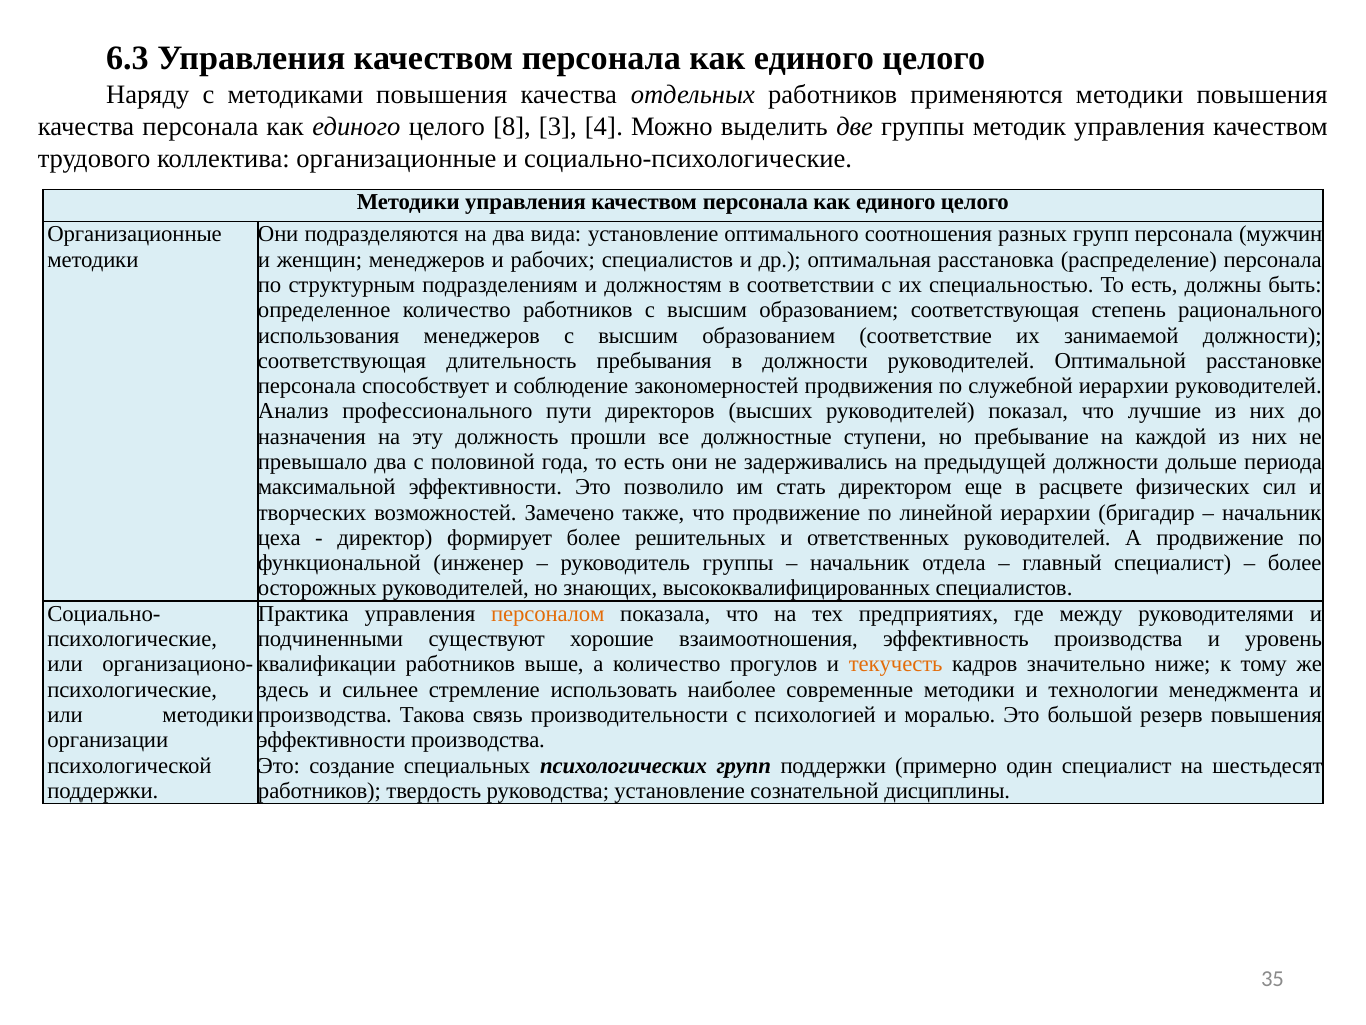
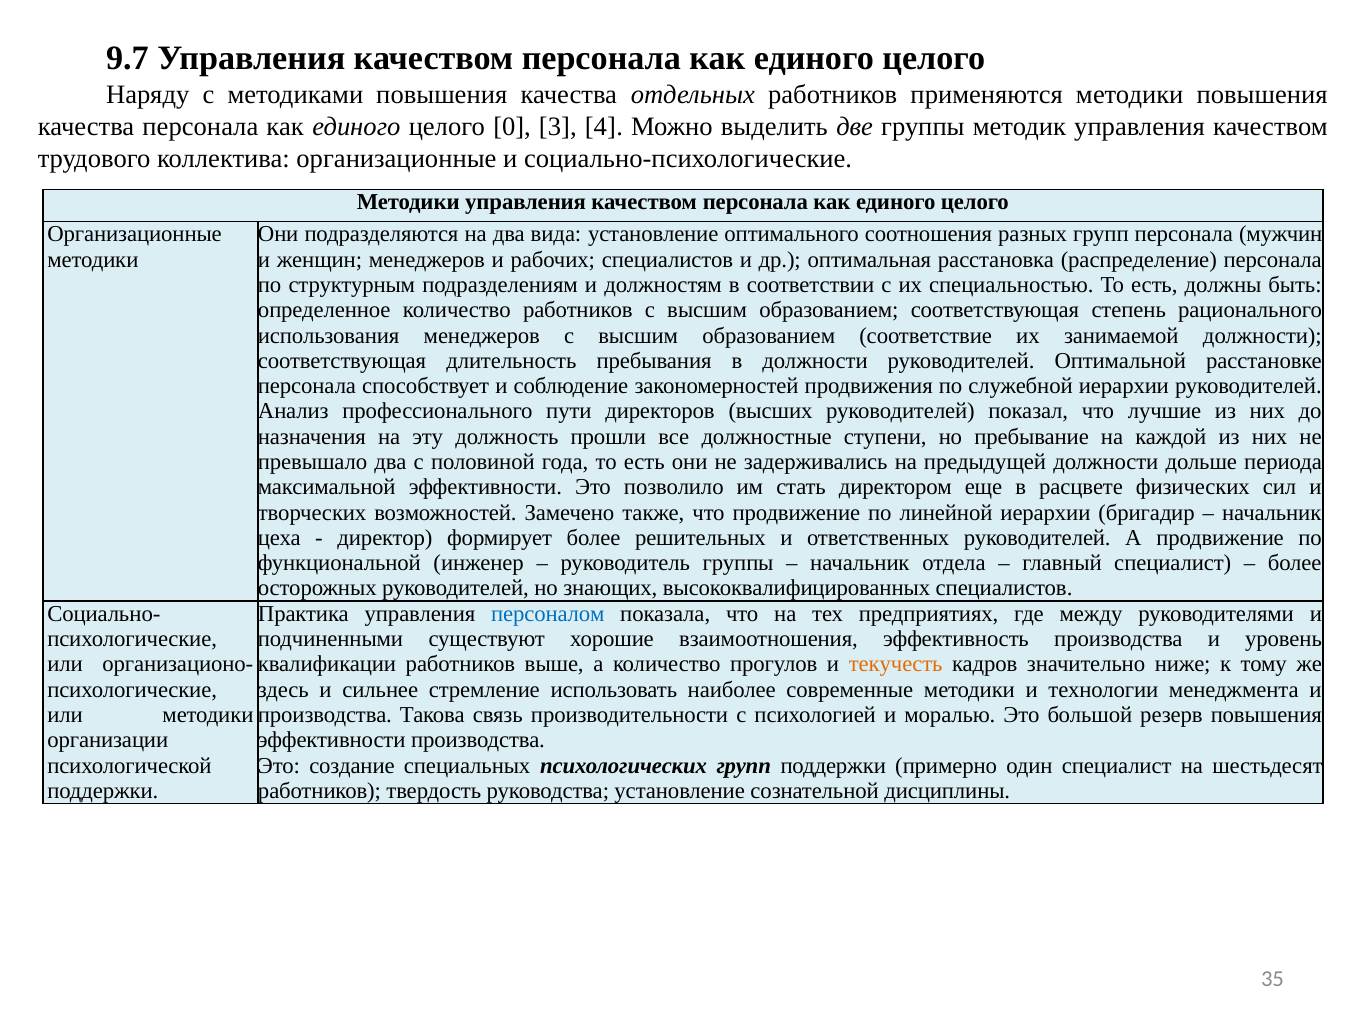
6.3: 6.3 -> 9.7 (127, 58)
8: 8 -> 0 (512, 126)
персоналом colour: orange -> blue (548, 613)
